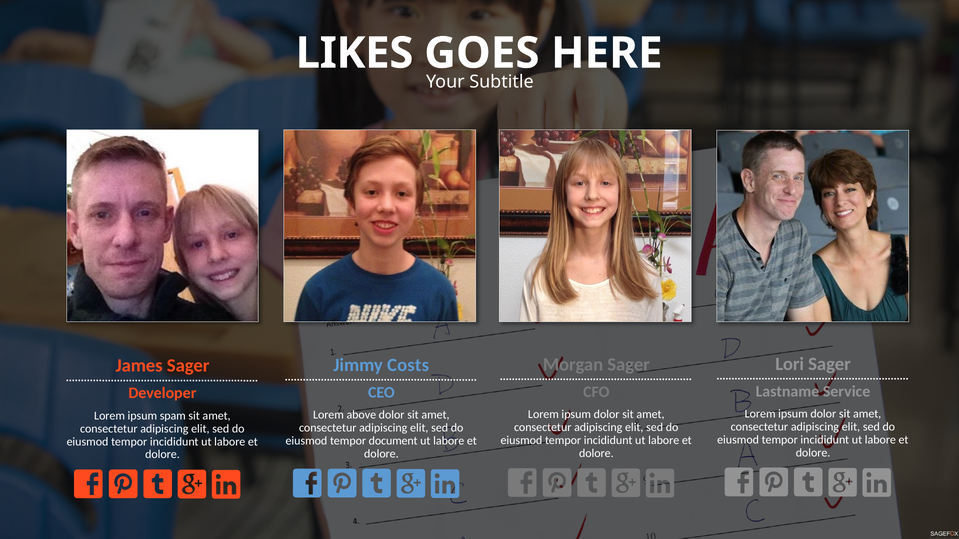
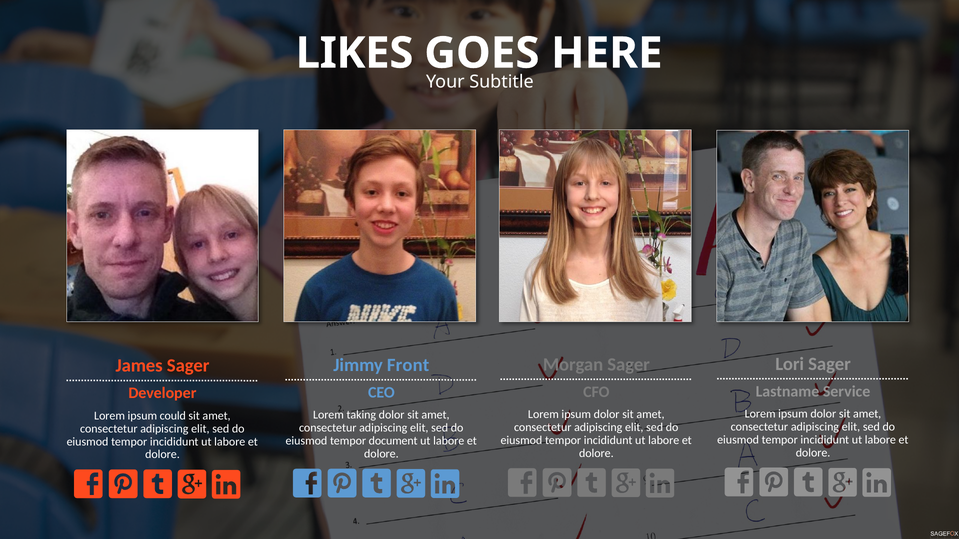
Costs: Costs -> Front (408, 365)
above: above -> taking (361, 415)
spam: spam -> could (173, 416)
